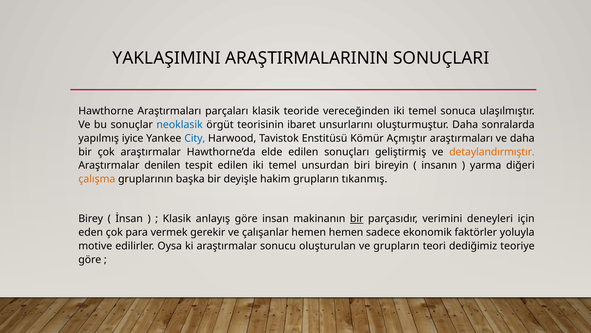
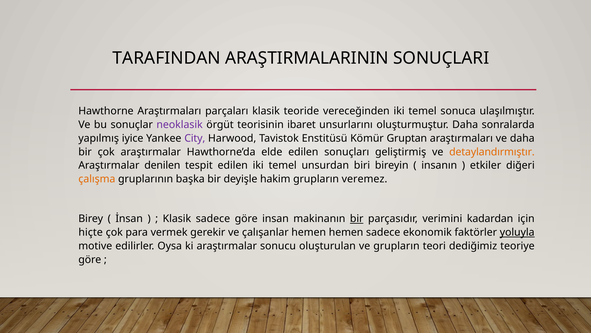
YAKLAŞIMINI: YAKLAŞIMINI -> TARAFINDAN (167, 58)
neoklasik colour: blue -> purple (180, 125)
City colour: blue -> purple (195, 138)
Açmıştır: Açmıştır -> Gruptan (407, 138)
yarma: yarma -> etkiler (486, 165)
tıkanmış: tıkanmış -> veremez (365, 179)
Klasik anlayış: anlayış -> sadece (213, 218)
deneyleri: deneyleri -> kadardan (490, 218)
eden: eden -> hiçte (91, 232)
yoluyla underline: none -> present (517, 232)
